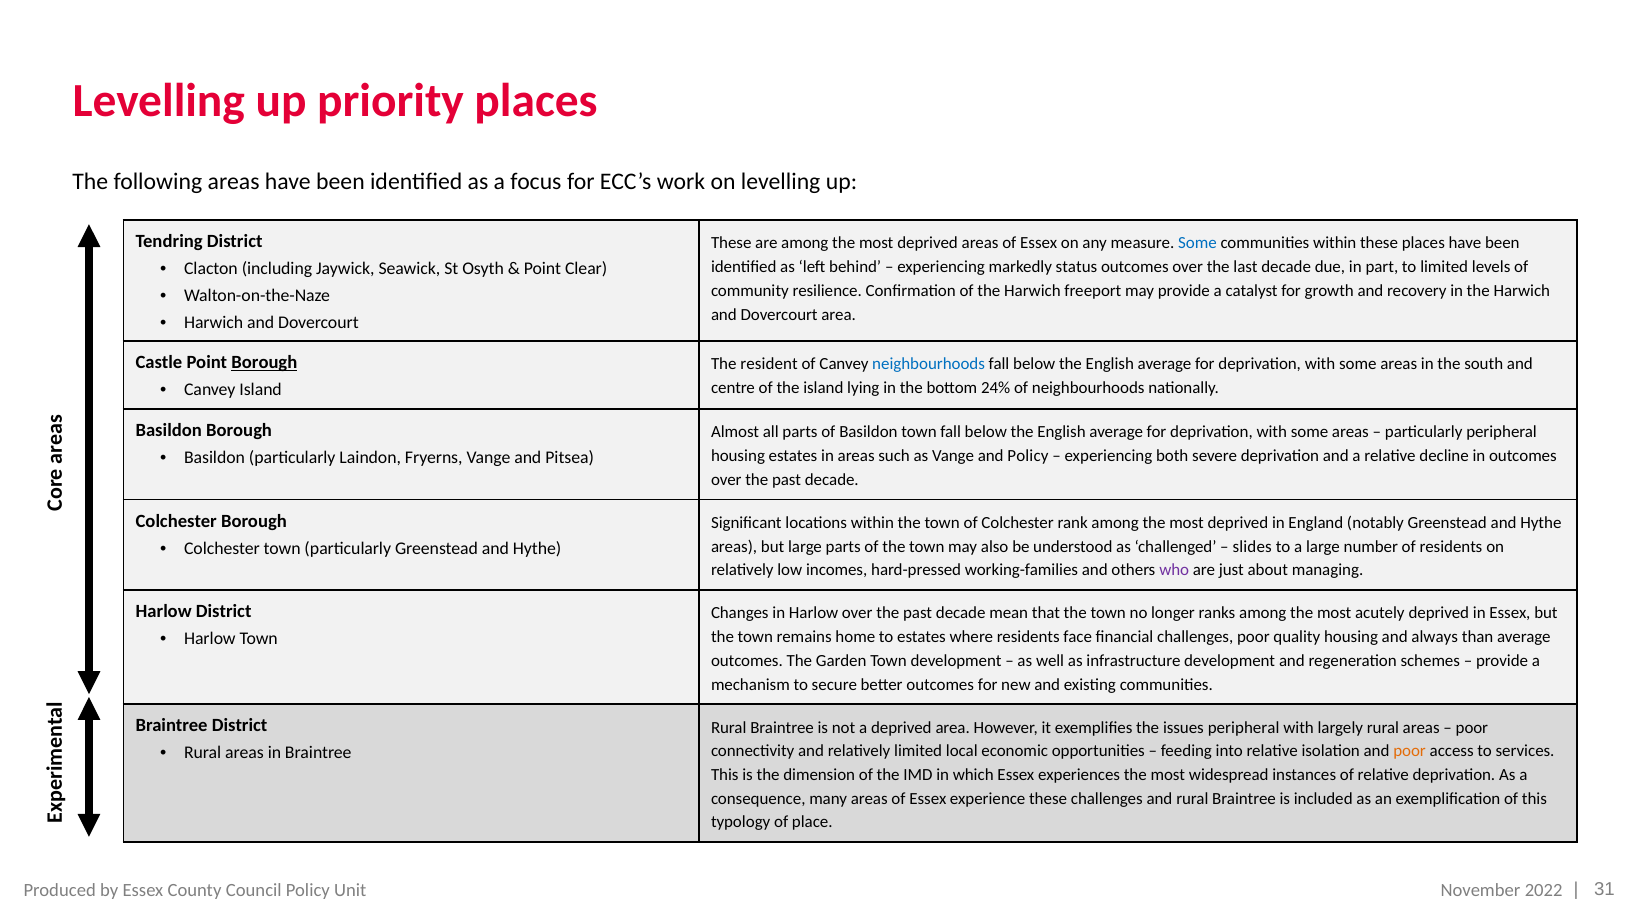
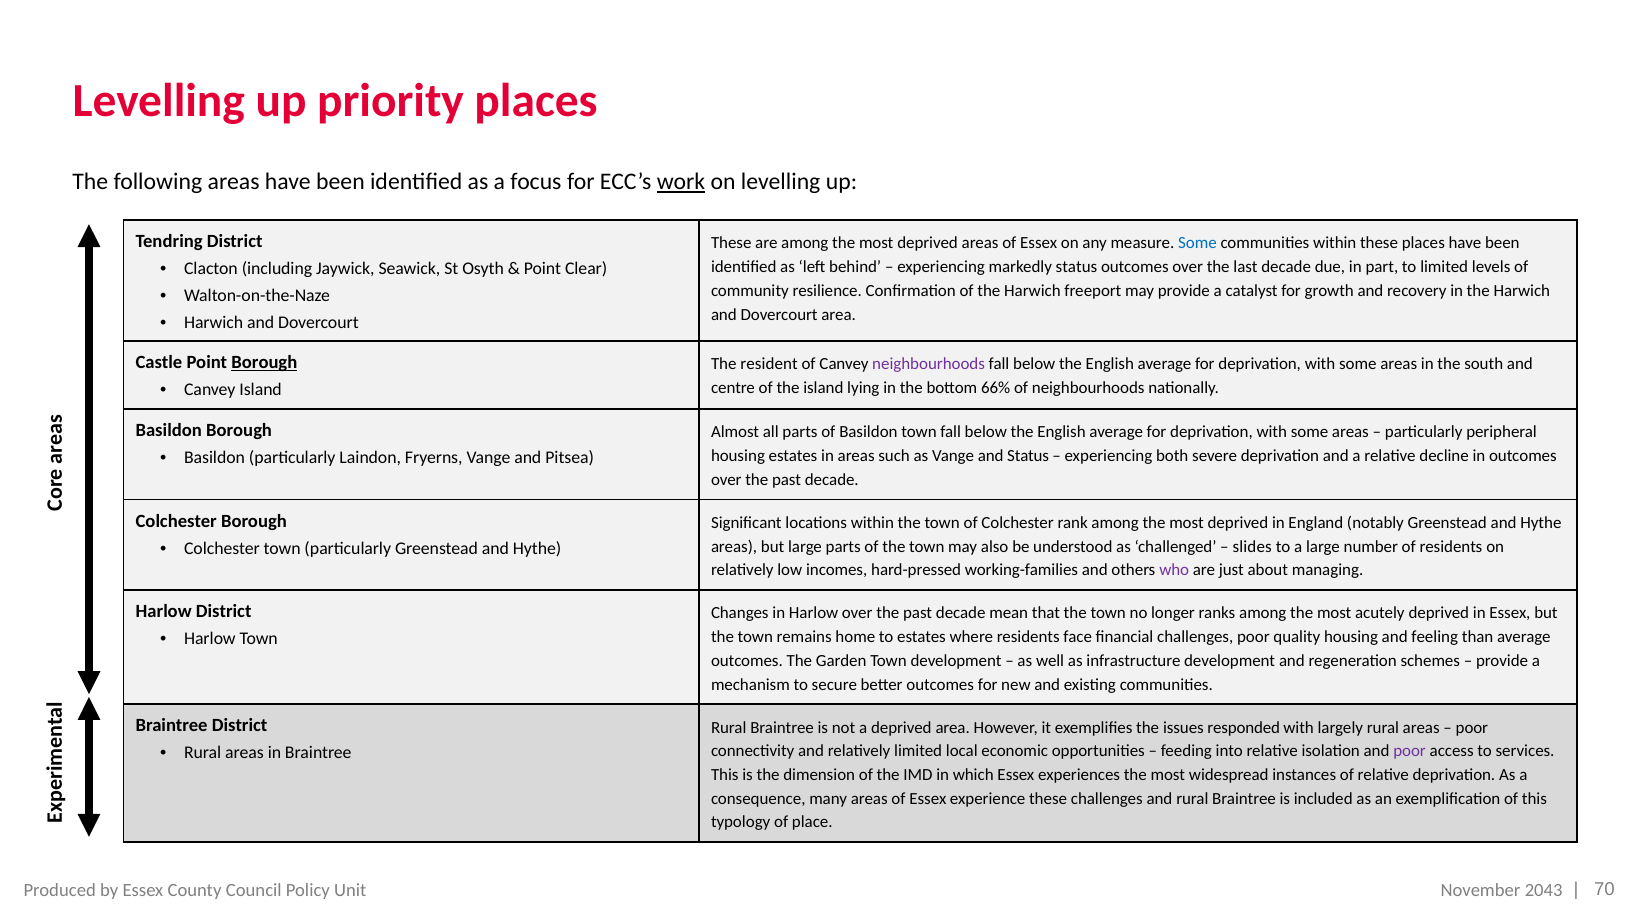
work underline: none -> present (681, 182)
neighbourhoods colour: blue -> purple (929, 364)
24%: 24% -> 66% (996, 388)
and Policy: Policy -> Status (1028, 456)
always: always -> feeling (1435, 637)
issues peripheral: peripheral -> responded (1244, 728)
poor colour: orange -> purple (1410, 751)
31: 31 -> 70 (1604, 890)
2022: 2022 -> 2043 (1544, 891)
